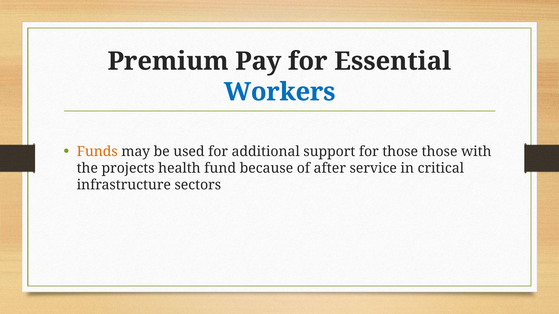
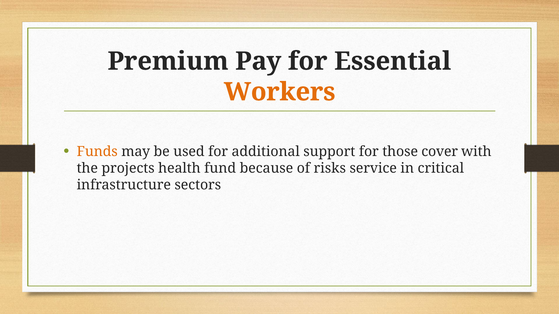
Workers colour: blue -> orange (280, 92)
those those: those -> cover (440, 152)
after: after -> risks (330, 169)
